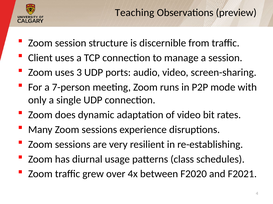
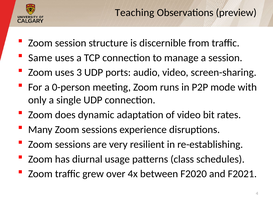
Client: Client -> Same (40, 58)
7-person: 7-person -> 0-person (71, 88)
